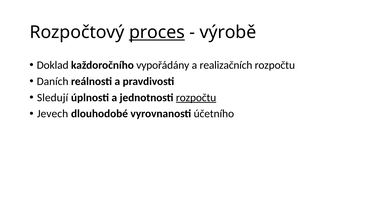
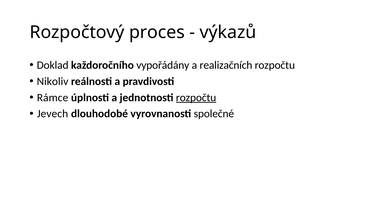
proces underline: present -> none (157, 33)
výrobě: výrobě -> výkazů (228, 33)
Daních: Daních -> Nikoliv (53, 82)
Sledují: Sledují -> Rámce (53, 98)
účetního: účetního -> společné (214, 114)
